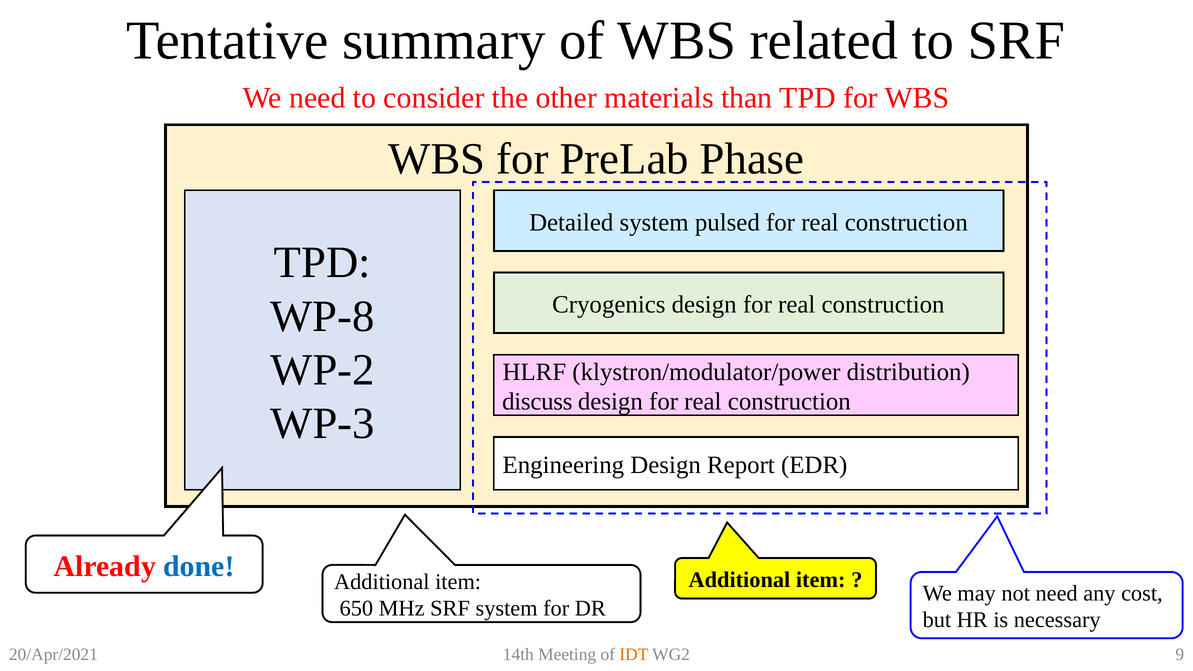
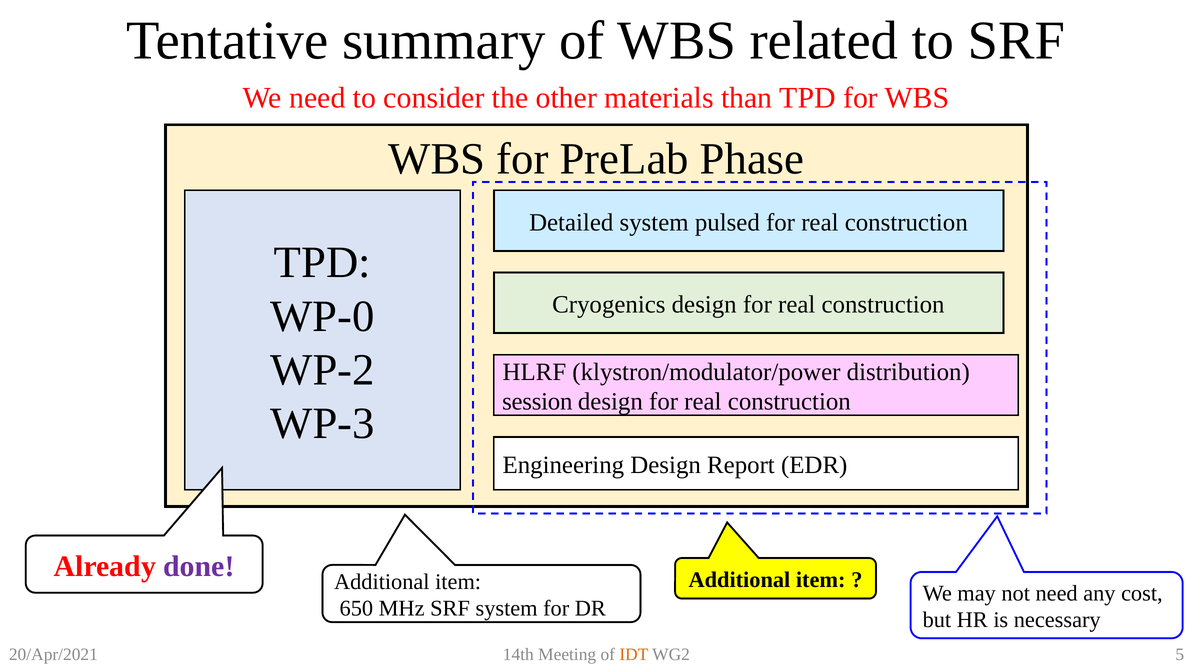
WP-8: WP-8 -> WP-0 (322, 316)
discuss: discuss -> session (537, 402)
done colour: blue -> purple (199, 566)
9: 9 -> 5 (1180, 654)
